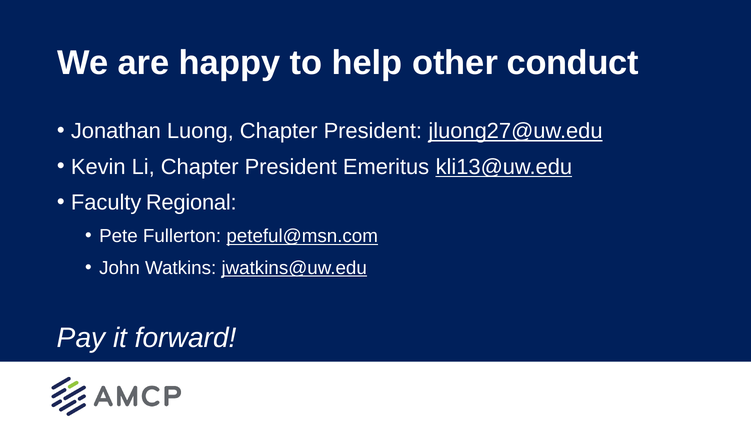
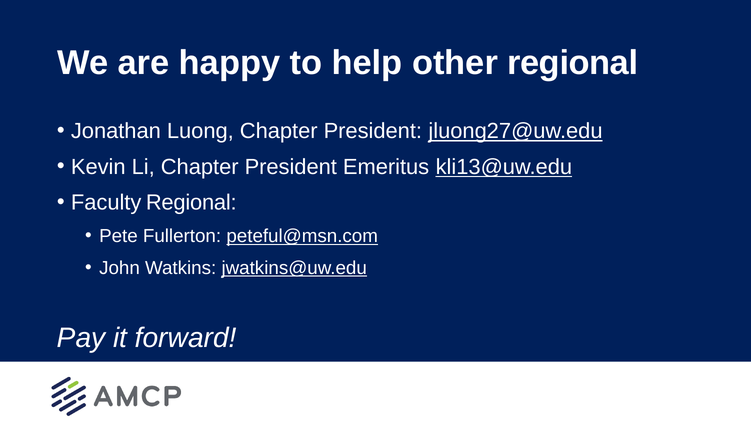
other conduct: conduct -> regional (573, 63)
